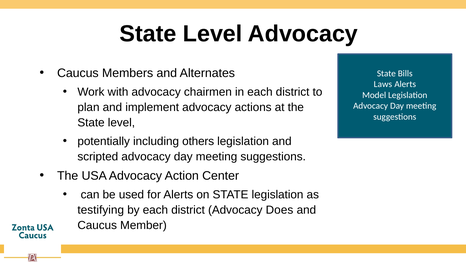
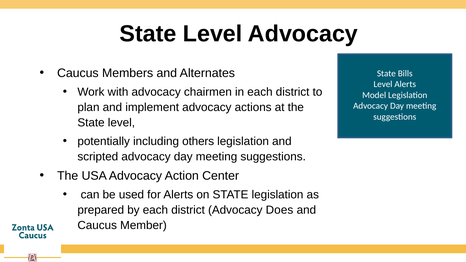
Laws: Laws -> Level (383, 84)
testifying: testifying -> prepared (101, 210)
